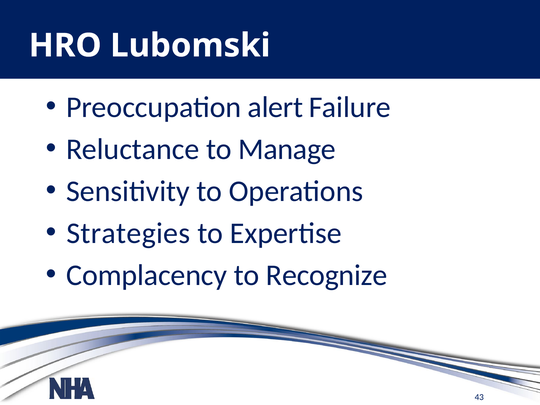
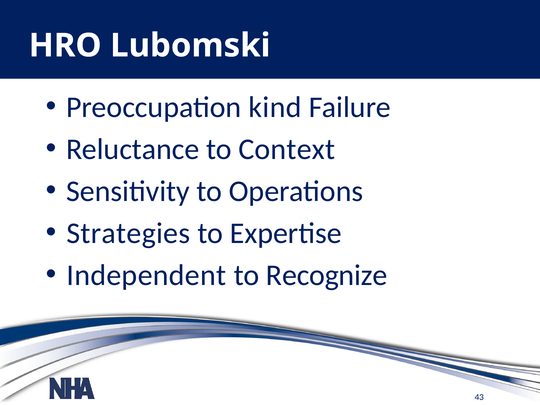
alert: alert -> kind (275, 107)
Manage: Manage -> Context (287, 149)
Complacency: Complacency -> Independent (146, 275)
